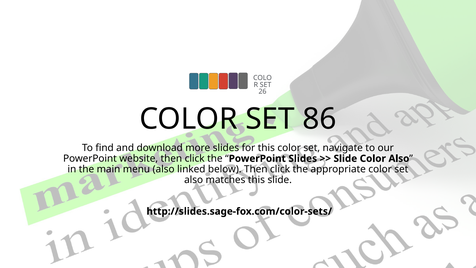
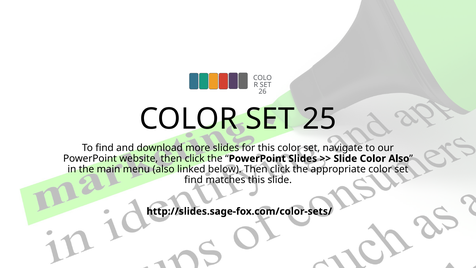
86: 86 -> 25 (319, 119)
also: also -> find (194, 180)
